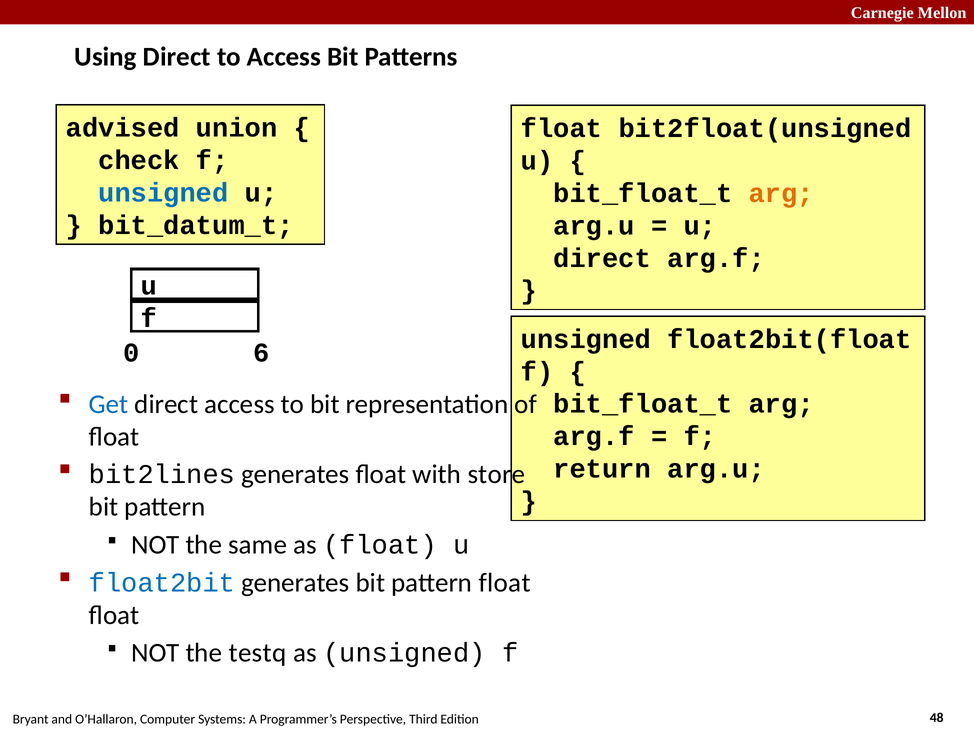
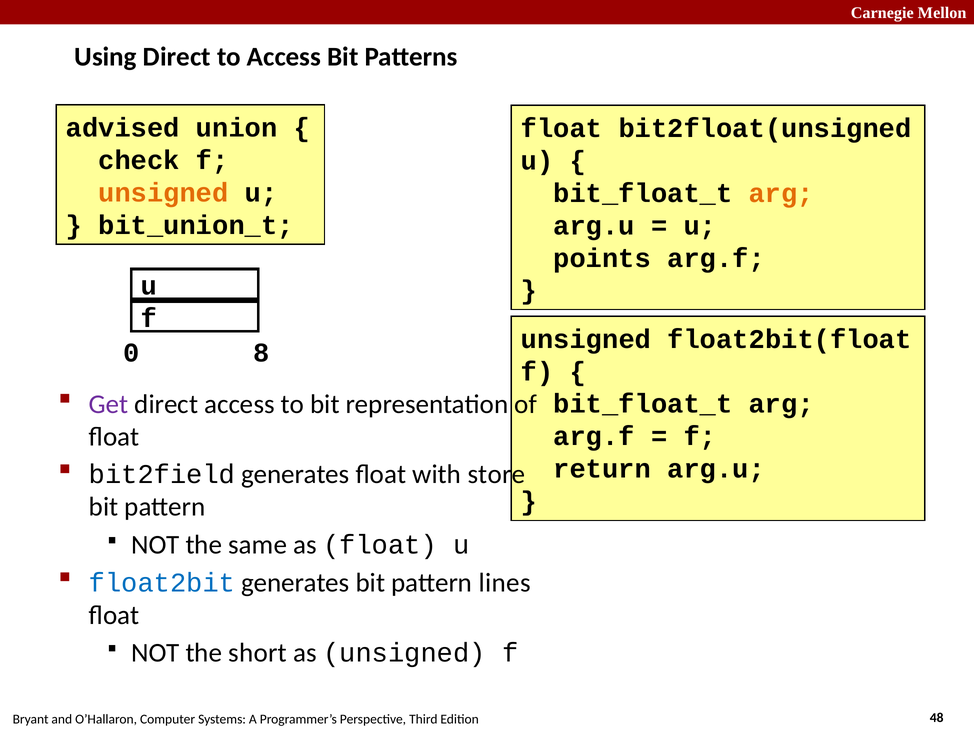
unsigned colour: blue -> orange (163, 193)
bit_datum_t: bit_datum_t -> bit_union_t (196, 225)
direct: direct -> points (602, 258)
6: 6 -> 8 (261, 353)
Get colour: blue -> purple (109, 404)
bit2lines: bit2lines -> bit2field (162, 475)
pattern float: float -> lines (505, 583)
testq: testq -> short (258, 653)
